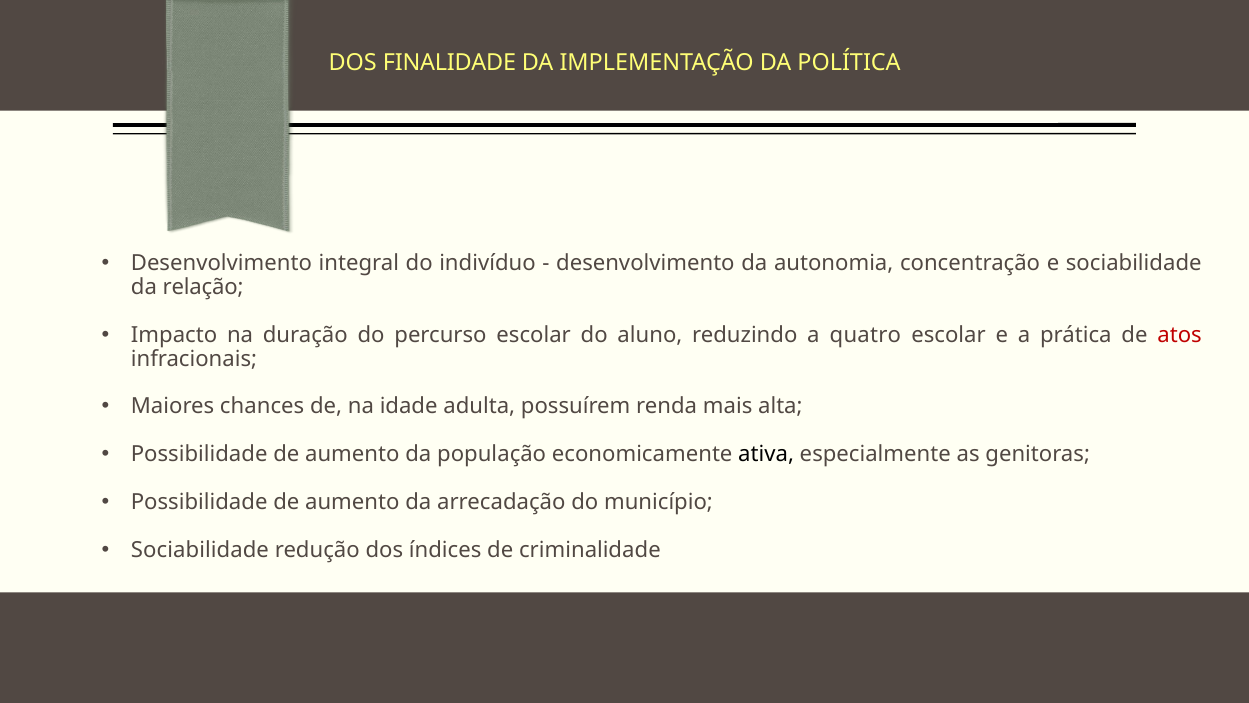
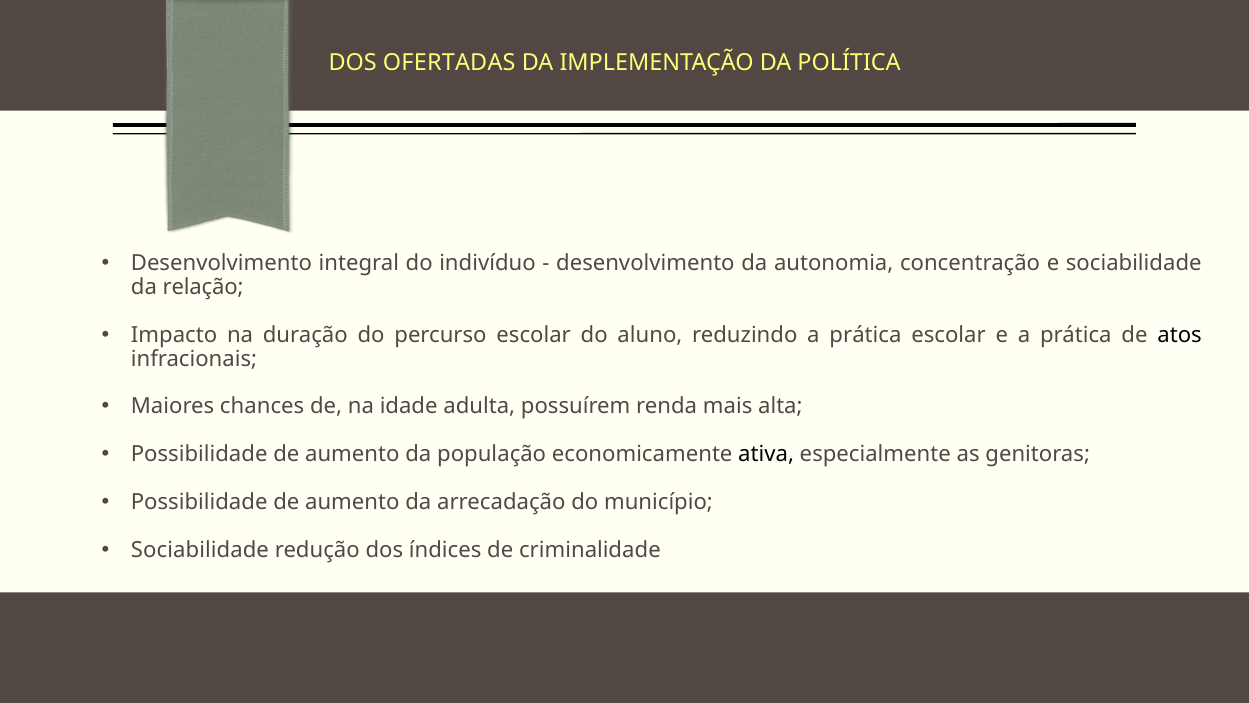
FINALIDADE: FINALIDADE -> OFERTADAS (449, 62)
reduzindo a quatro: quatro -> prática (865, 335)
atos colour: red -> black (1180, 335)
